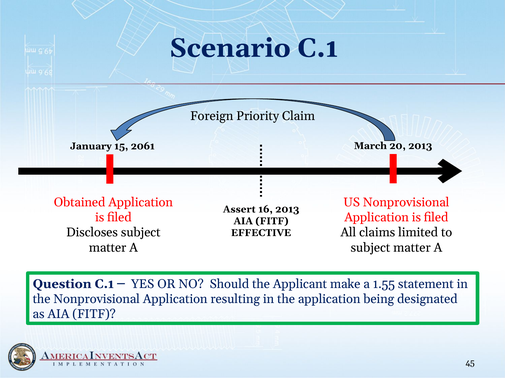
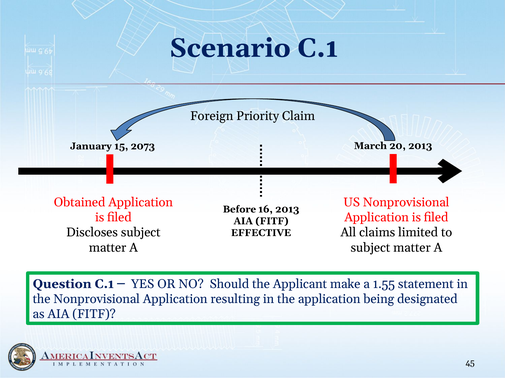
2061: 2061 -> 2073 (143, 146)
Assert: Assert -> Before (239, 210)
